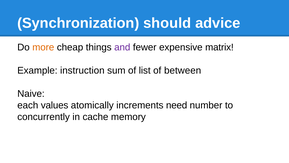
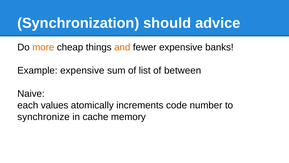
and colour: purple -> orange (122, 47)
matrix: matrix -> banks (219, 47)
Example instruction: instruction -> expensive (82, 70)
need: need -> code (177, 105)
concurrently: concurrently -> synchronize (44, 117)
